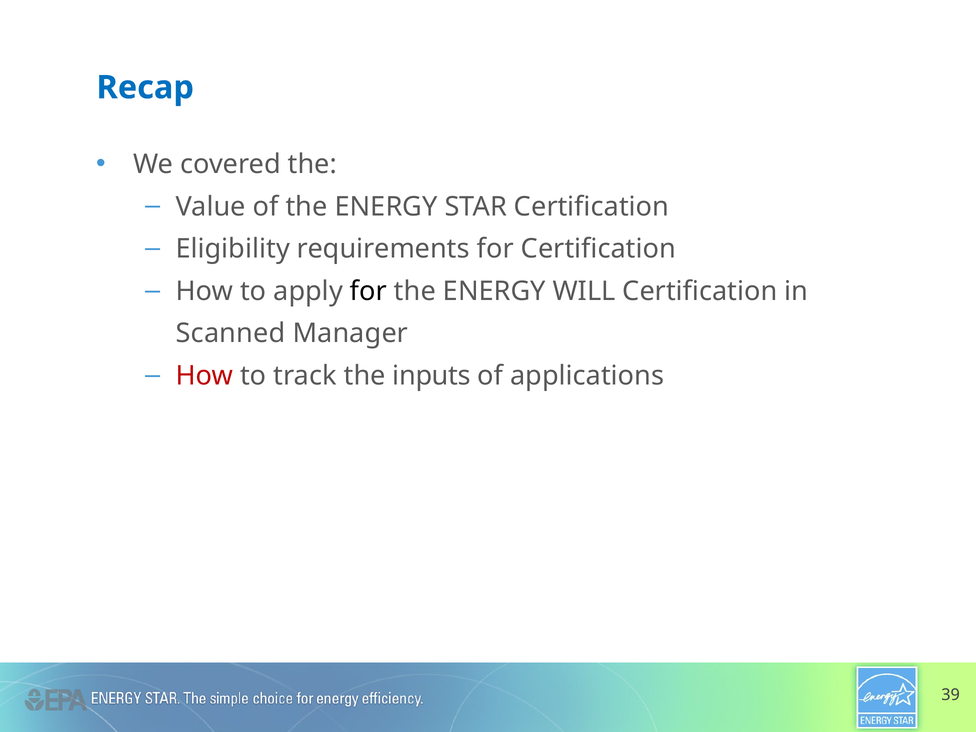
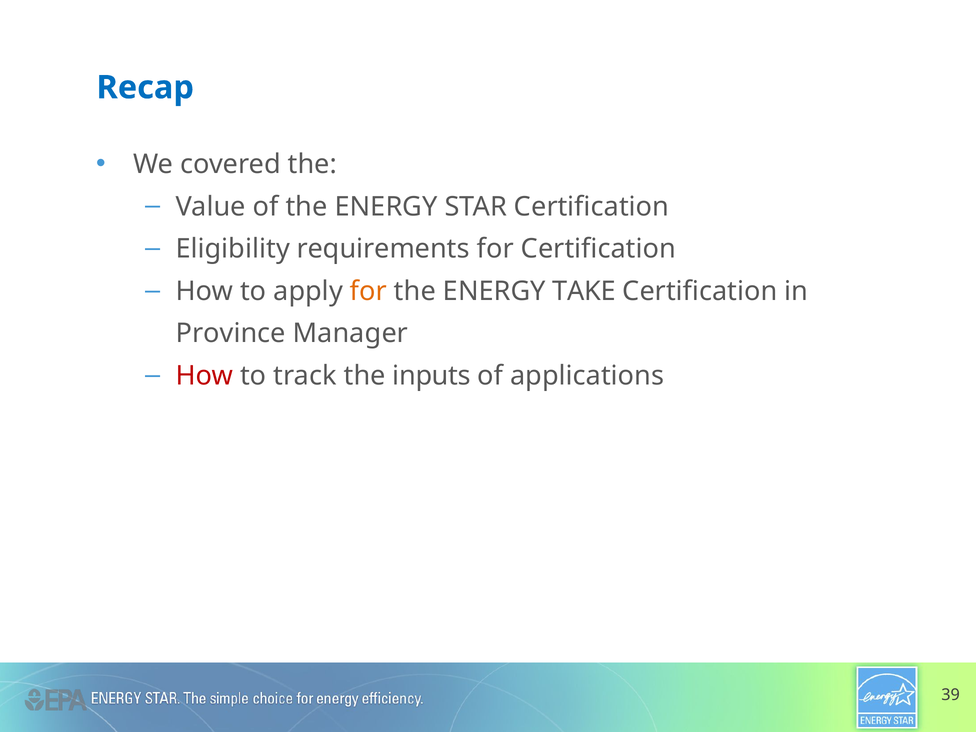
for colour: black -> orange (368, 291)
WILL: WILL -> TAKE (584, 291)
Scanned: Scanned -> Province (231, 333)
